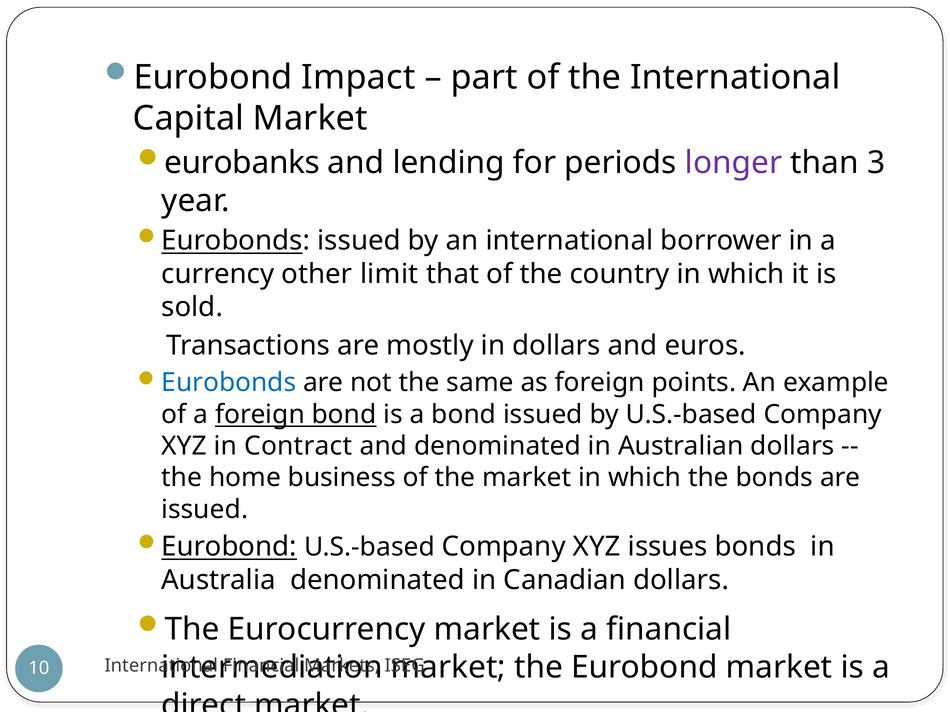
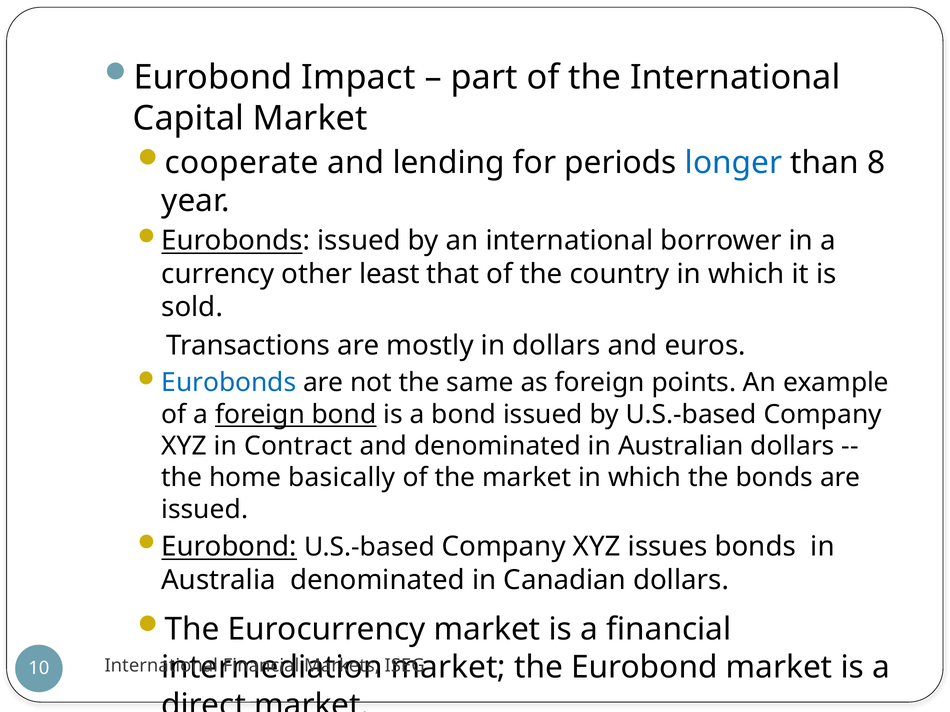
eurobanks: eurobanks -> cooperate (242, 163)
longer colour: purple -> blue (734, 163)
3: 3 -> 8 (876, 163)
limit: limit -> least (390, 274)
business: business -> basically (342, 478)
